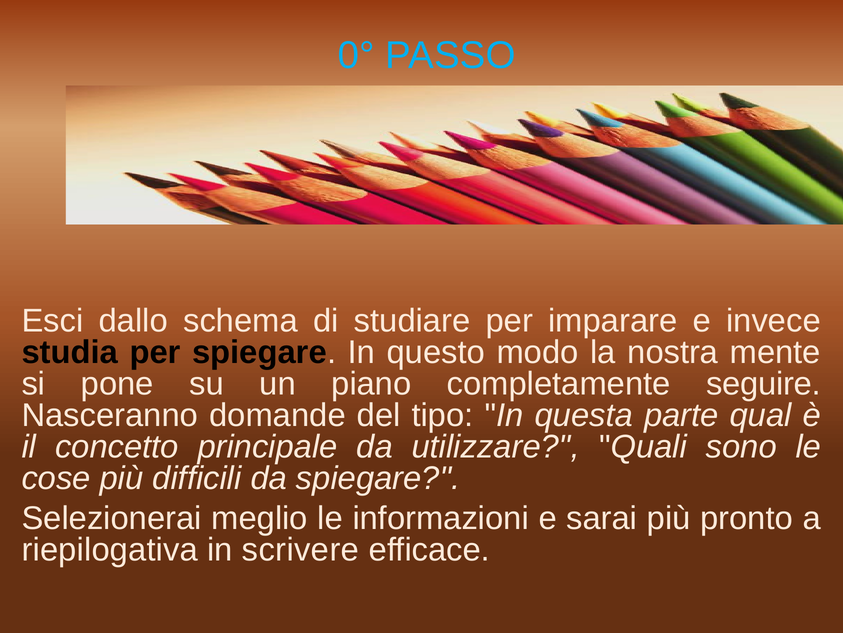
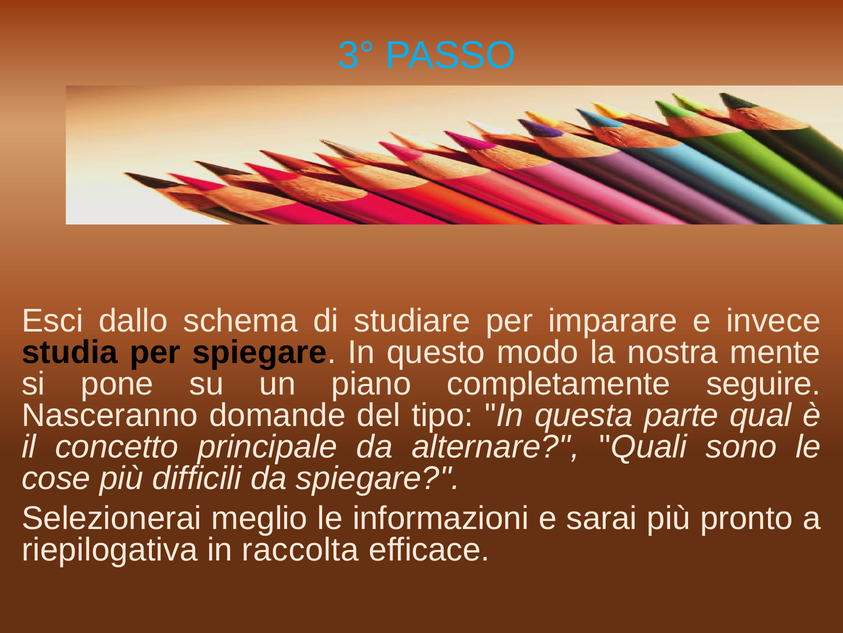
0°: 0° -> 3° (356, 55)
utilizzare: utilizzare -> alternare (496, 446)
scrivere: scrivere -> raccolta (301, 549)
